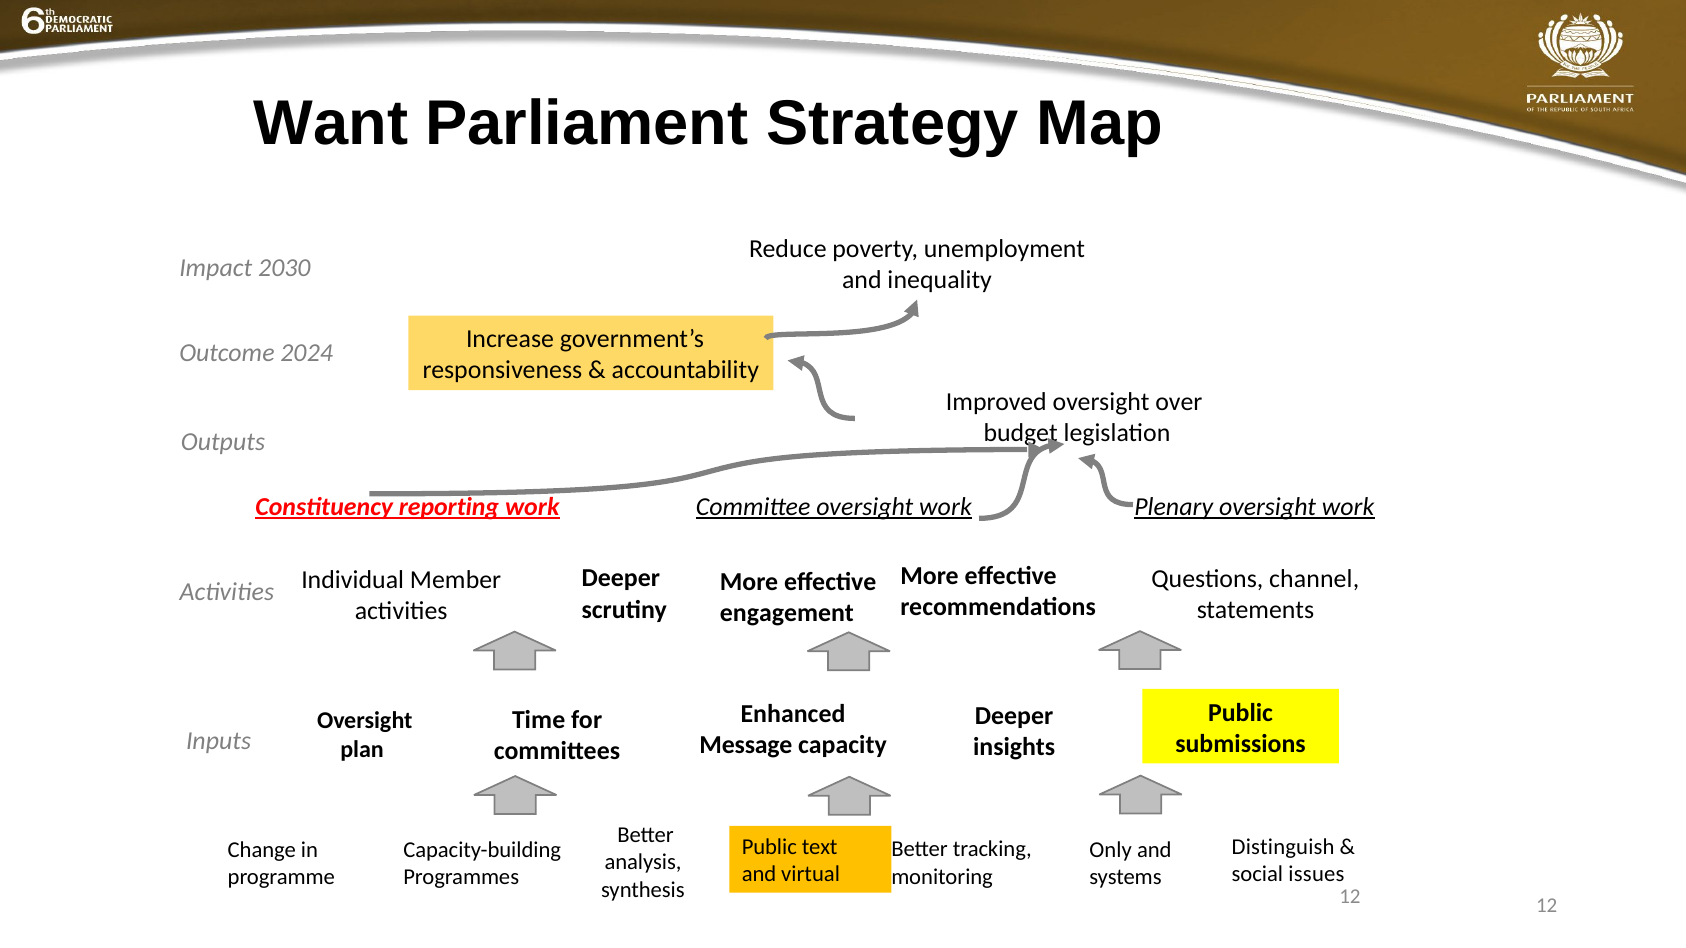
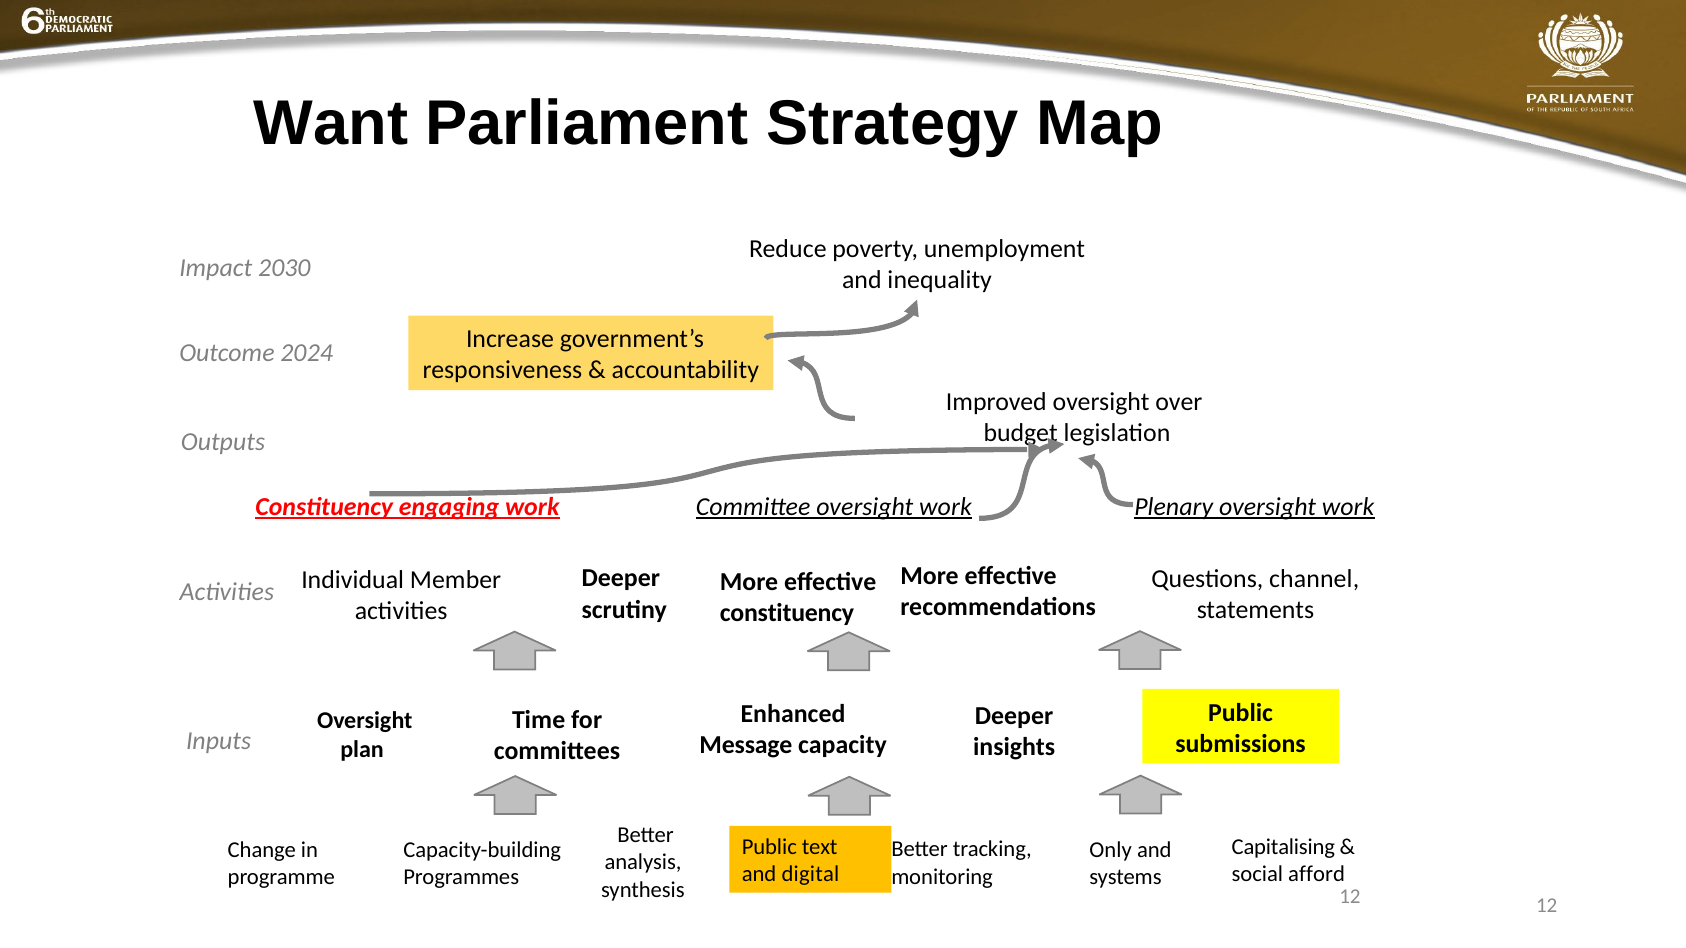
reporting: reporting -> engaging (449, 507)
engagement: engagement -> constituency (787, 613)
Distinguish: Distinguish -> Capitalising (1283, 847)
issues: issues -> afford (1317, 875)
virtual: virtual -> digital (810, 875)
